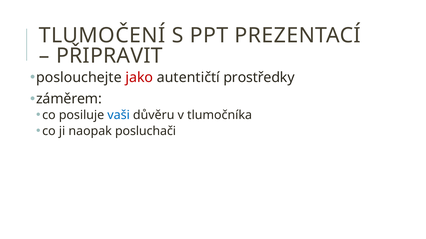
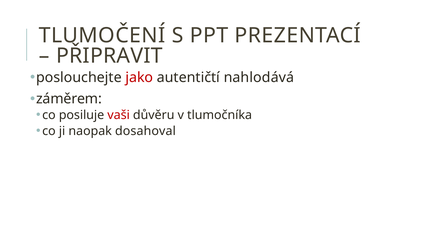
prostředky: prostředky -> nahlodává (259, 78)
vaši colour: blue -> red (119, 115)
posluchači: posluchači -> dosahoval (145, 131)
